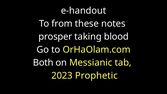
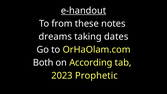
e-handout underline: none -> present (83, 11)
prosper: prosper -> dreams (55, 37)
blood: blood -> dates (116, 37)
Messianic: Messianic -> According (91, 63)
